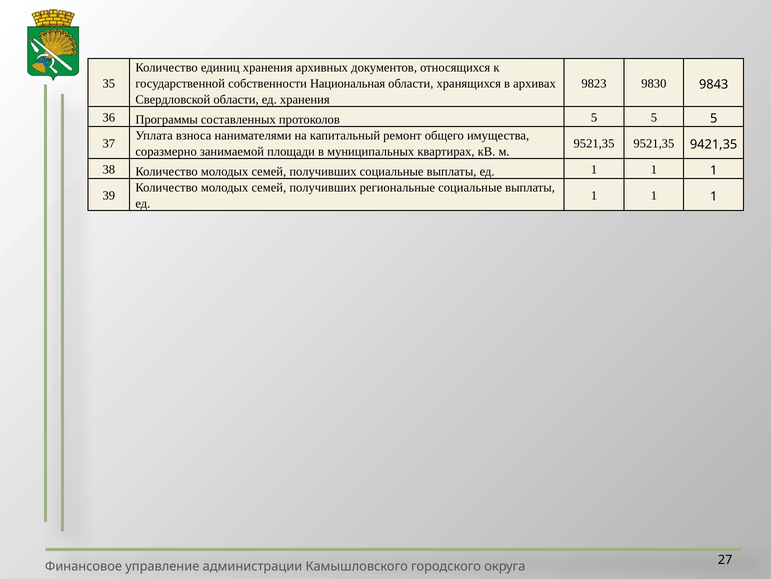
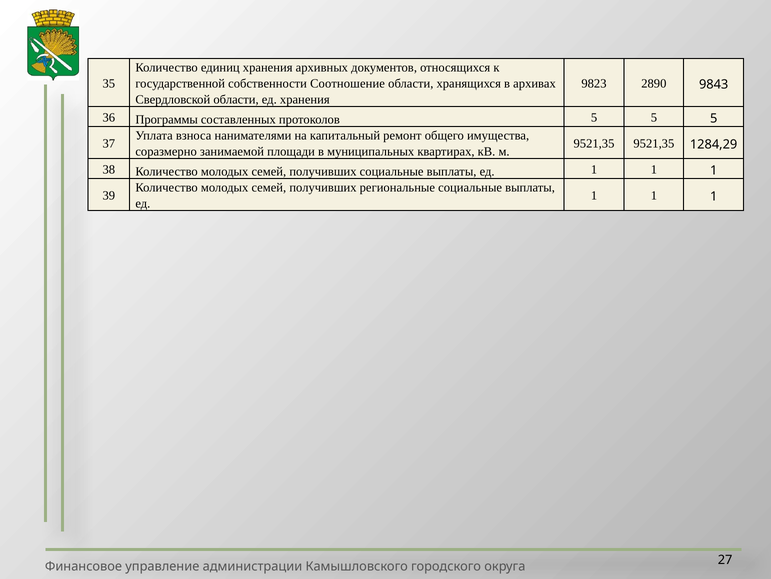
Национальная: Национальная -> Соотношение (348, 83)
9830: 9830 -> 2890 (654, 83)
9421,35: 9421,35 -> 1284,29 (714, 144)
